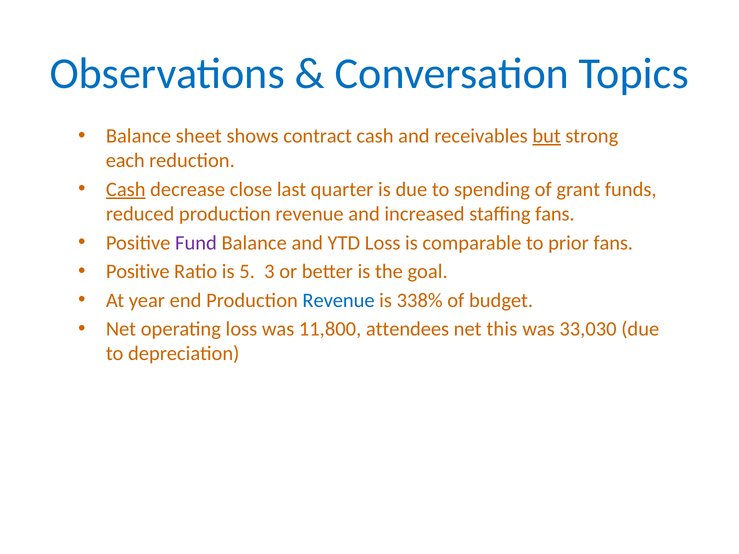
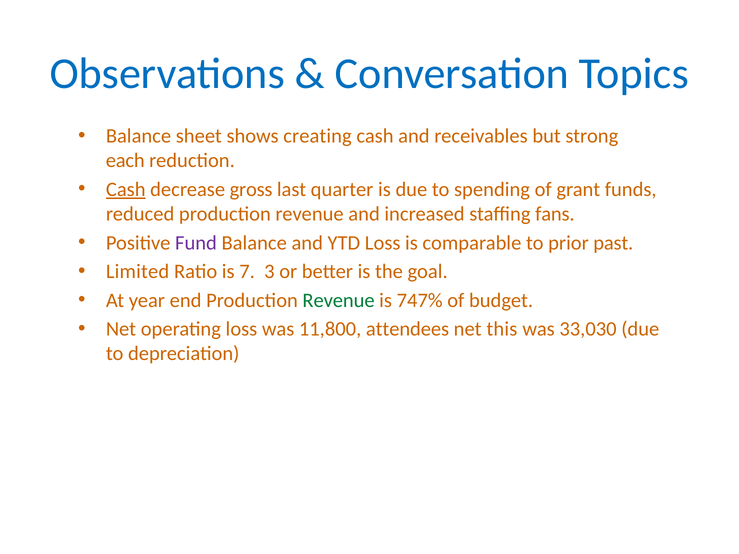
contract: contract -> creating (317, 136)
but underline: present -> none (547, 136)
close: close -> gross (251, 189)
prior fans: fans -> past (613, 243)
Positive: Positive -> Limited (138, 272)
5: 5 -> 7 (247, 272)
Revenue colour: blue -> green (339, 300)
338%: 338% -> 747% (420, 300)
